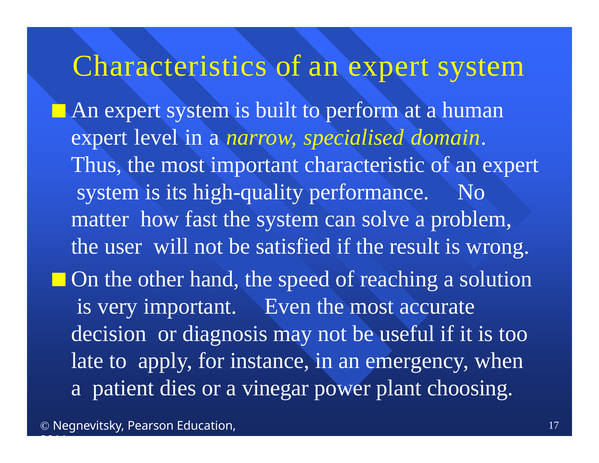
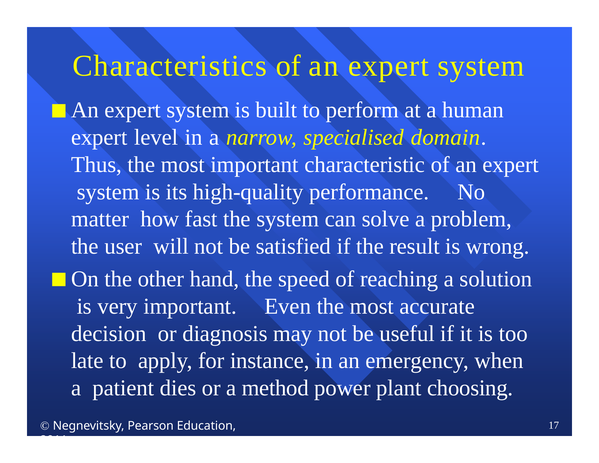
vinegar: vinegar -> method (275, 388)
